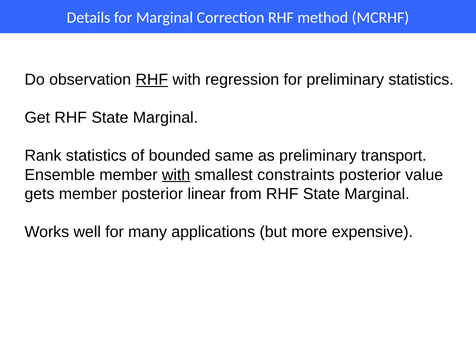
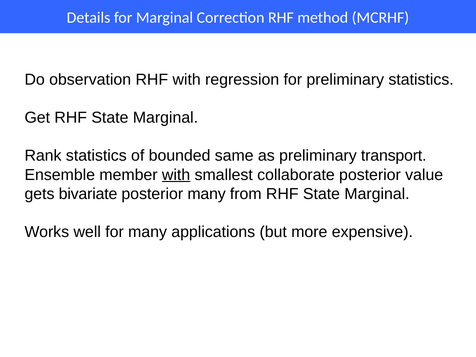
RHF underline: present -> none (152, 80)
constraints: constraints -> collaborate (296, 175)
gets member: member -> bivariate (88, 194)
posterior linear: linear -> many (207, 194)
